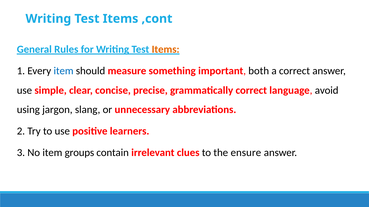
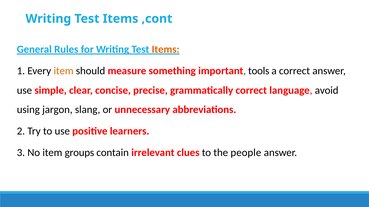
item colour: blue -> orange (64, 71)
both: both -> tools (259, 71)
ensure: ensure -> people (246, 153)
